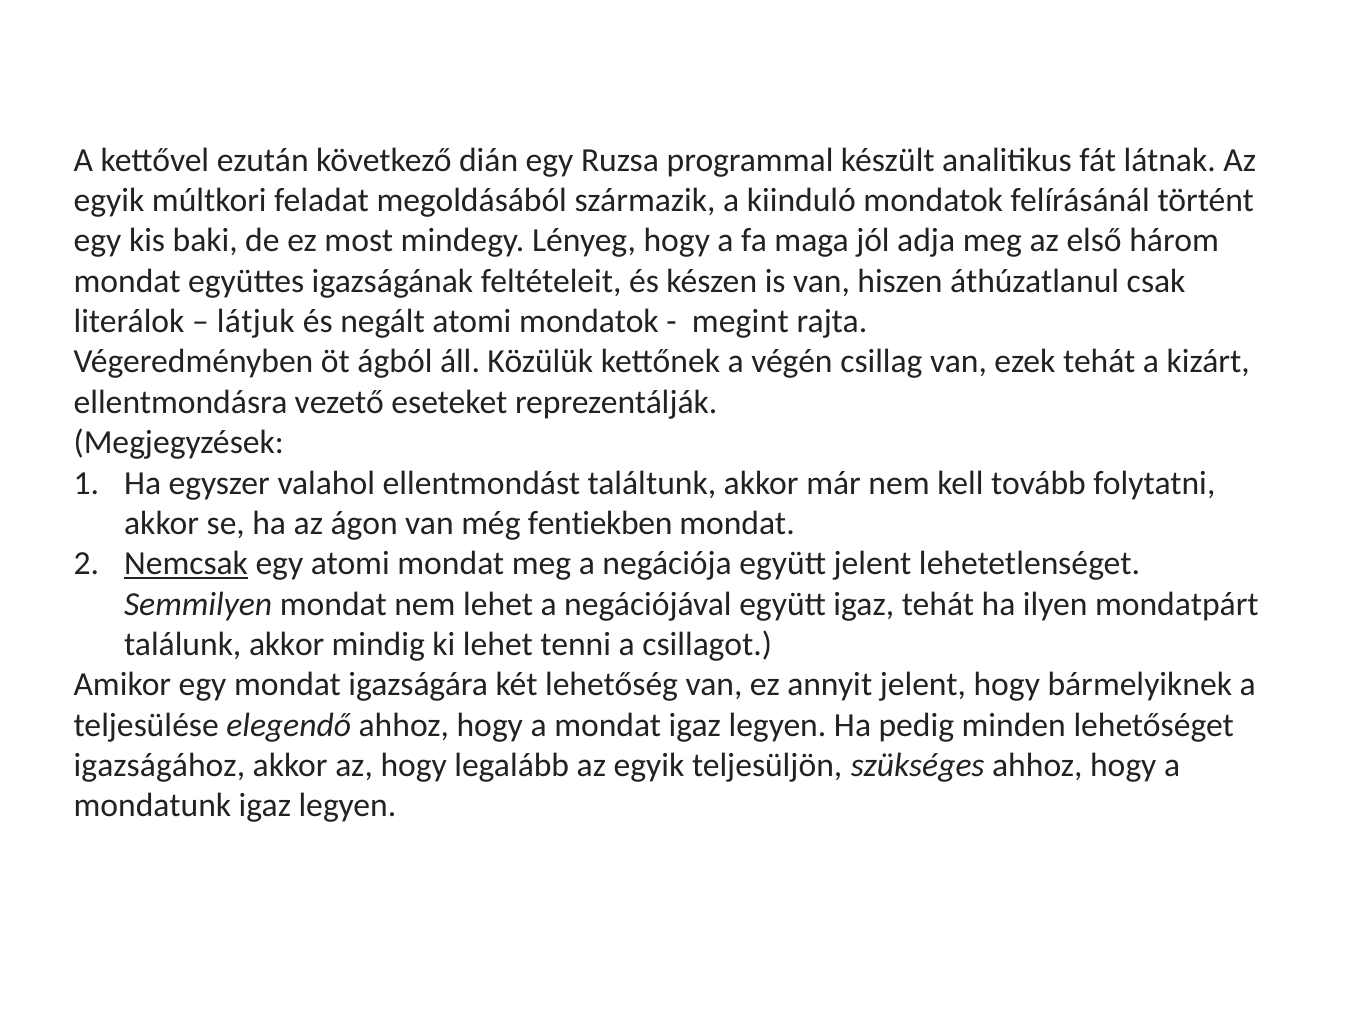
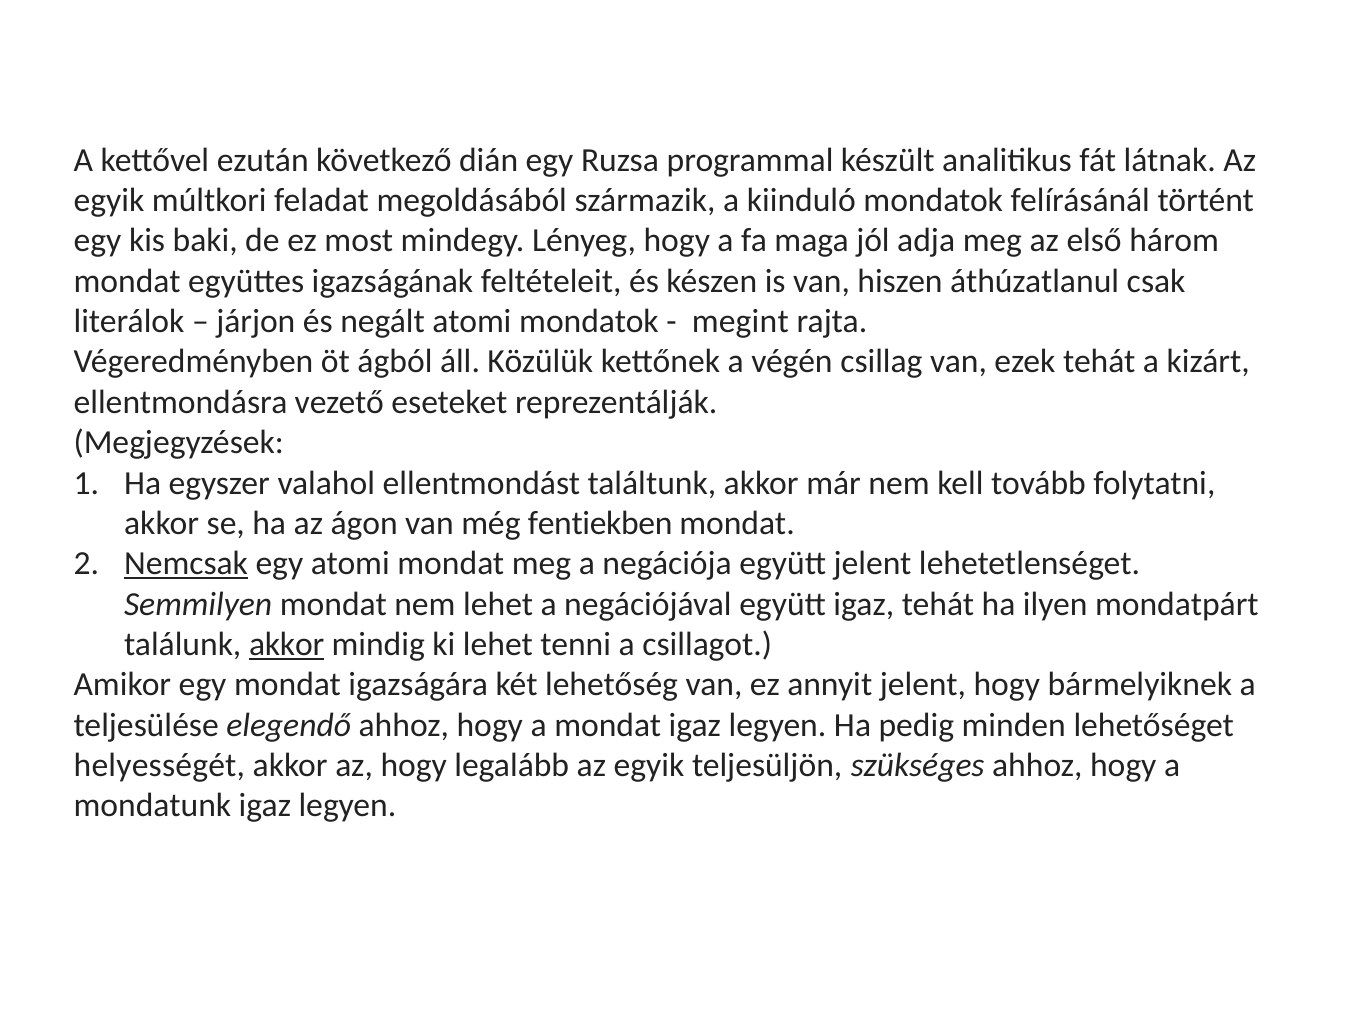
látjuk: látjuk -> járjon (256, 321)
akkor underline: none -> present (287, 644)
igazságához: igazságához -> helyességét (159, 765)
